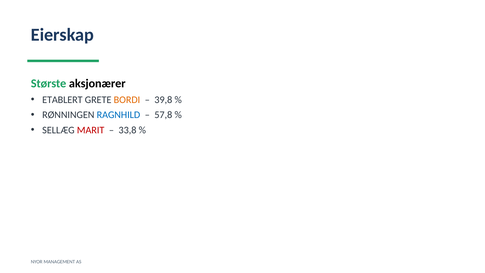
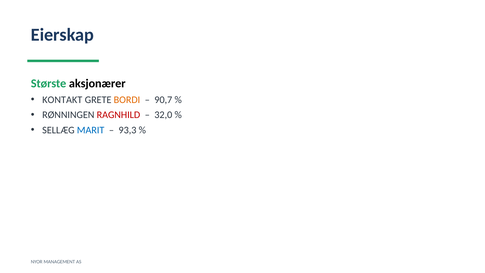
ETABLERT: ETABLERT -> KONTAKT (62, 100)
39,8: 39,8 -> 90,7 (163, 100)
RAGNHILD colour: blue -> red (118, 115)
57,8: 57,8 -> 32,0 (163, 115)
MARIT colour: red -> blue (91, 130)
33,8: 33,8 -> 93,3 (127, 130)
